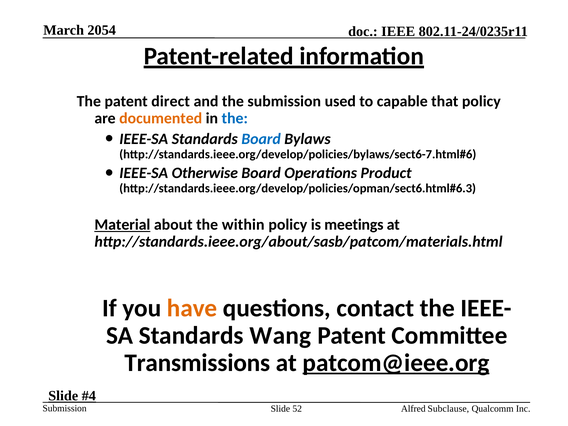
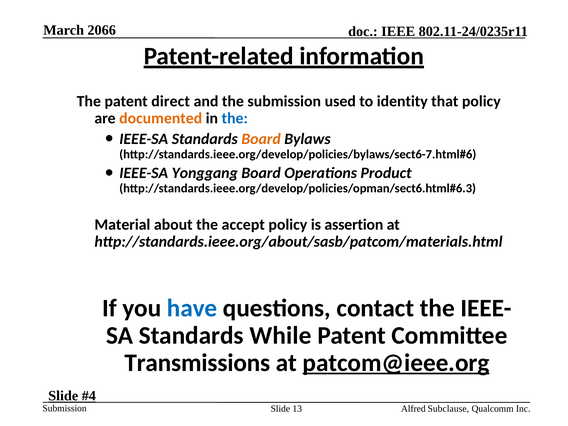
2054: 2054 -> 2066 (102, 30)
capable: capable -> identity (402, 101)
Board colour: blue -> orange (261, 139)
Otherwise: Otherwise -> Yonggang (205, 173)
Material underline: present -> none (122, 225)
within: within -> accept (243, 225)
meetings: meetings -> assertion (354, 225)
have colour: orange -> blue (192, 308)
Wang: Wang -> While (280, 335)
52: 52 -> 13 (297, 409)
